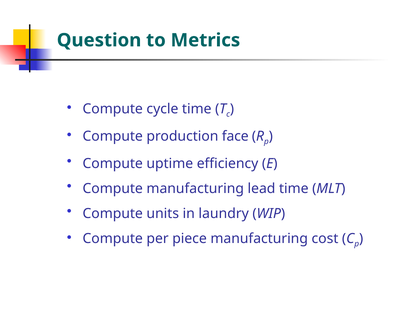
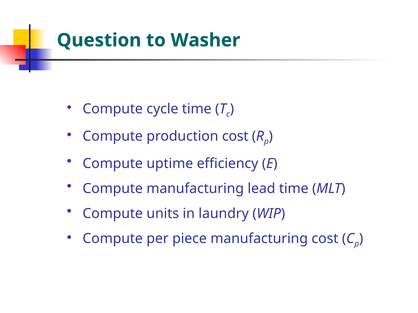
Metrics: Metrics -> Washer (205, 40)
production face: face -> cost (235, 136)
